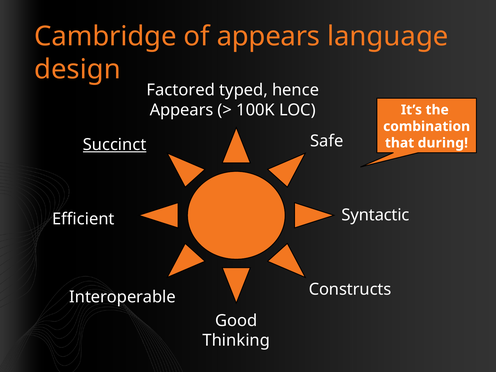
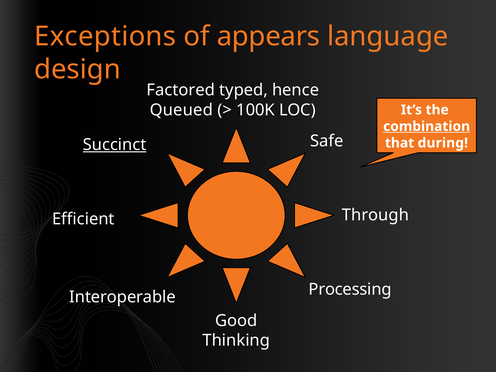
Cambridge: Cambridge -> Exceptions (105, 36)
Appears: Appears -> Queued (181, 110)
combination underline: none -> present (427, 126)
Syntactic: Syntactic -> Through (375, 215)
Constructs: Constructs -> Processing (350, 289)
